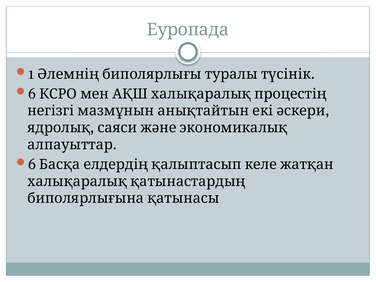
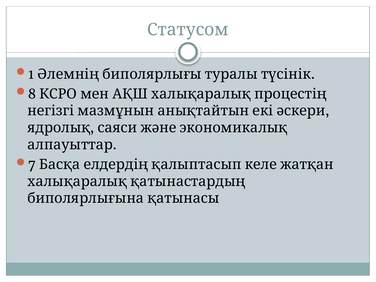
Еуропада: Еуропада -> Статусом (188, 30)
6: 6 -> 8 (32, 94)
6: 6 -> 7 (32, 164)
